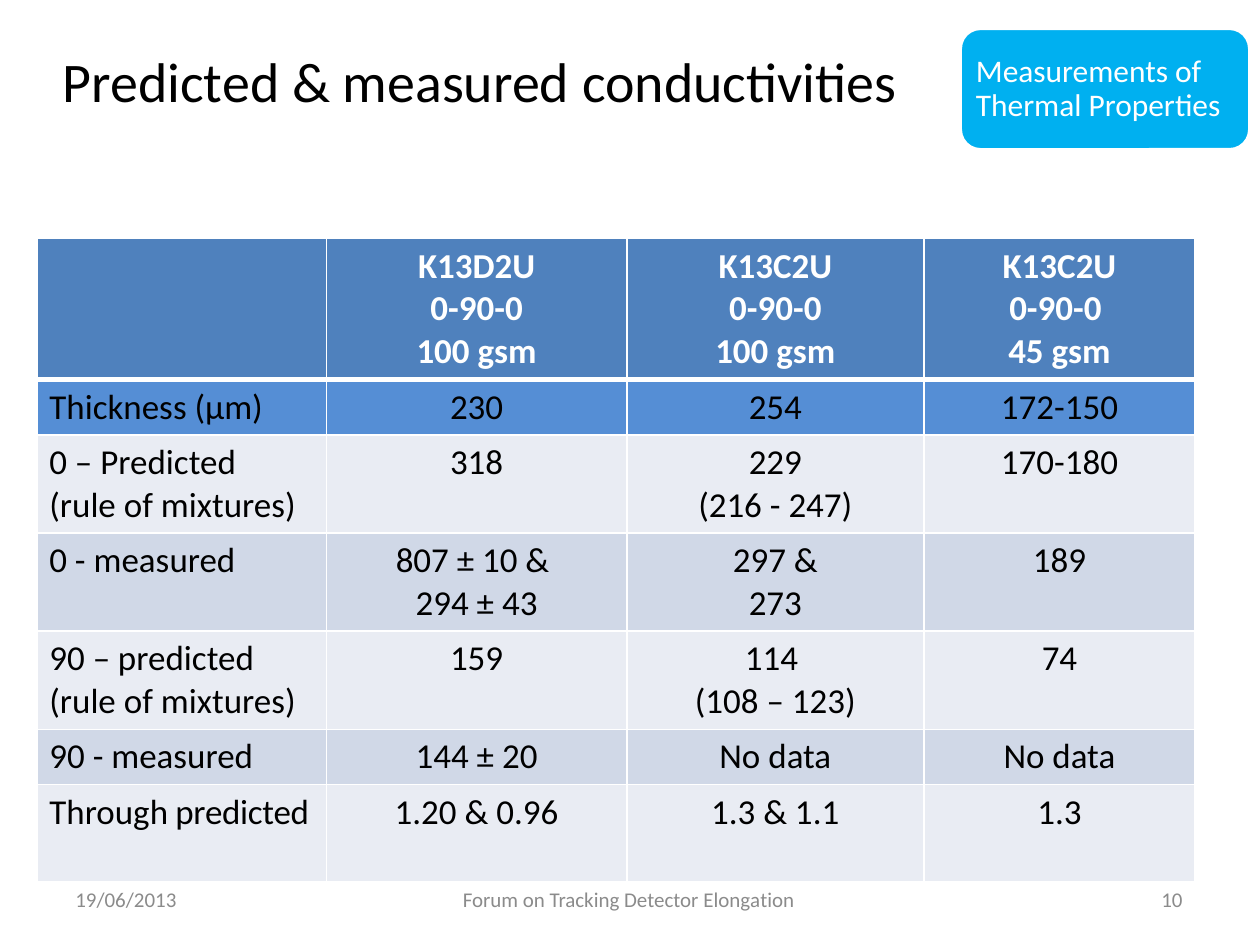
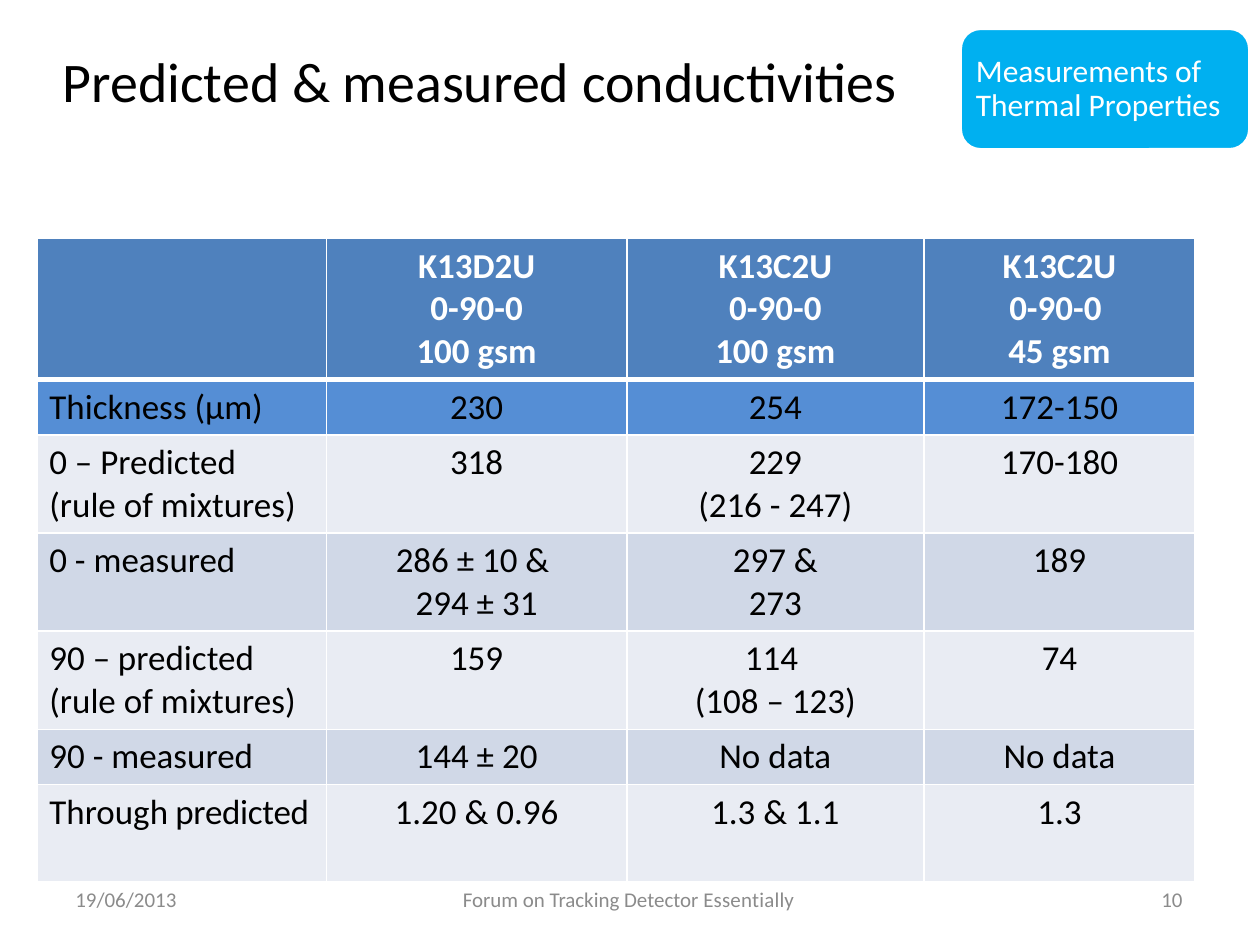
807: 807 -> 286 (422, 561)
43: 43 -> 31 (520, 604)
Elongation: Elongation -> Essentially (749, 901)
